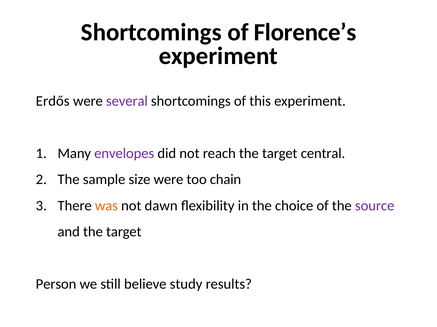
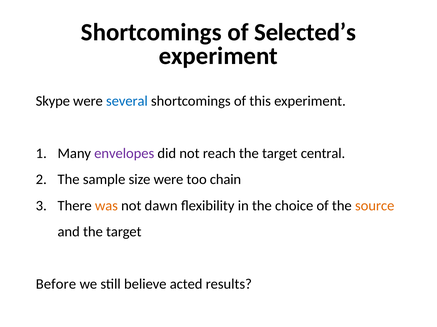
Florence’s: Florence’s -> Selected’s (305, 32)
Erdős: Erdős -> Skype (53, 101)
several colour: purple -> blue (127, 101)
source colour: purple -> orange (375, 206)
Person: Person -> Before (56, 285)
study: study -> acted (186, 285)
